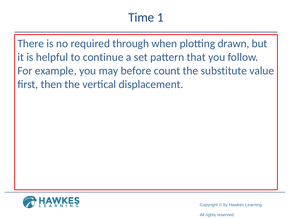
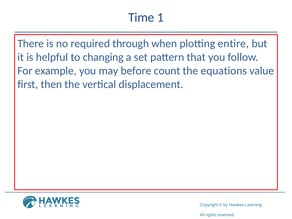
drawn: drawn -> entire (233, 44)
continue: continue -> changing (103, 57)
substitute: substitute -> equations (224, 71)
